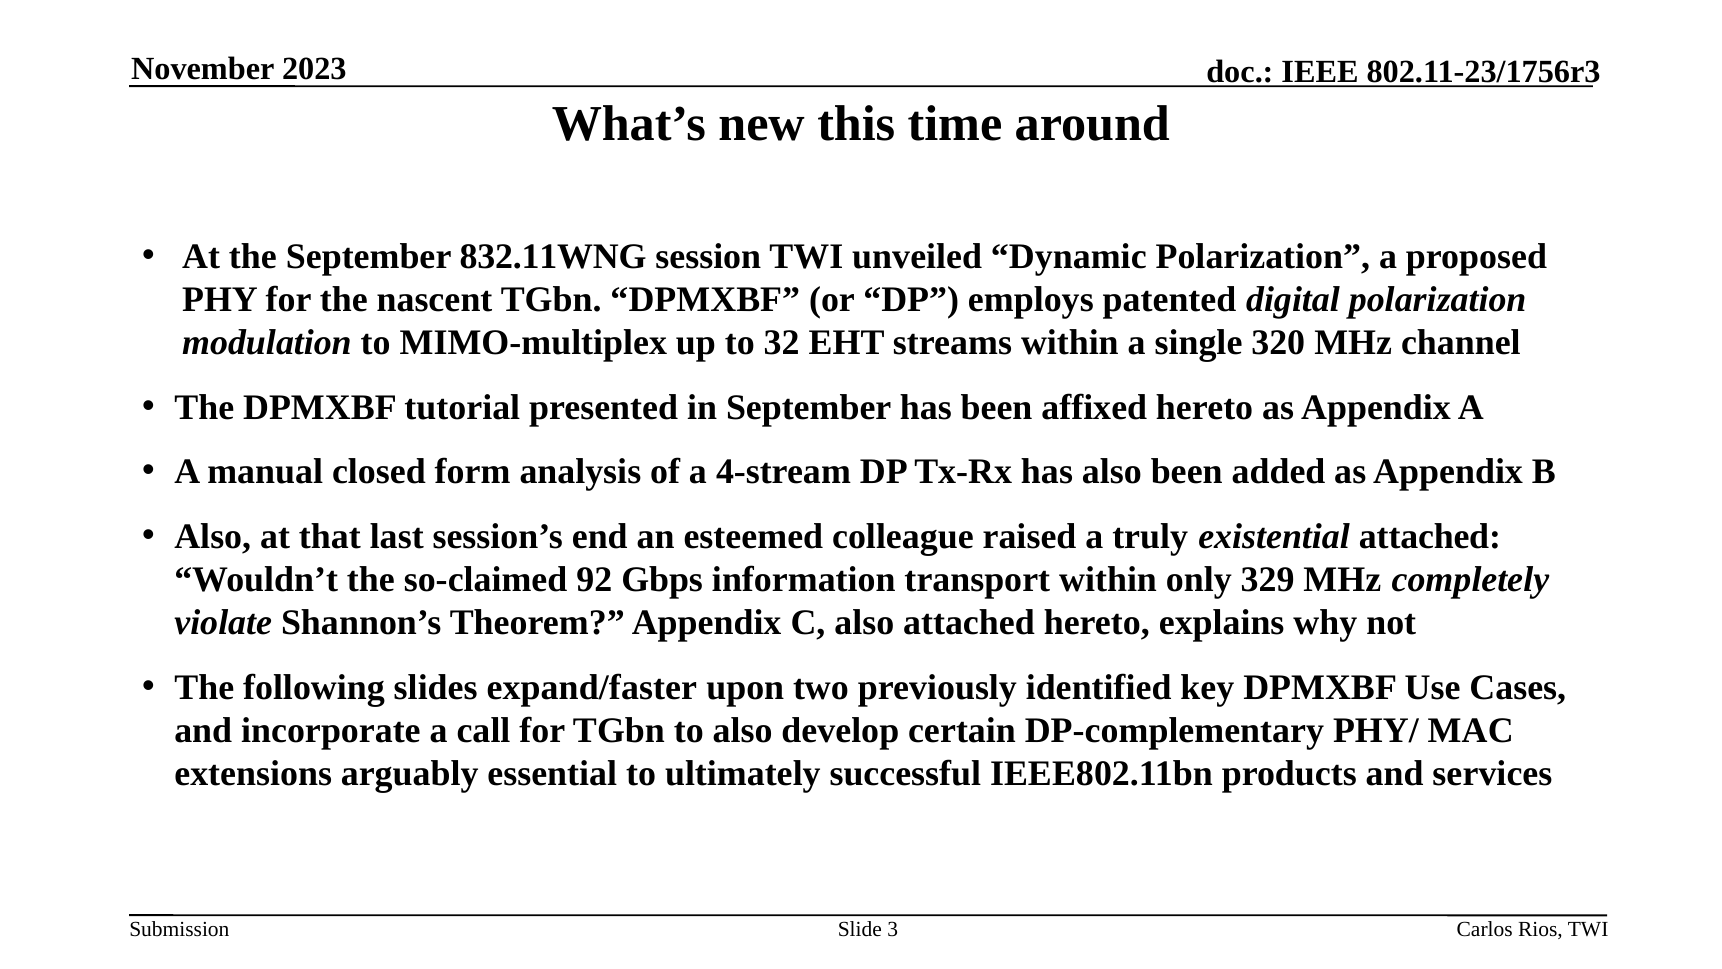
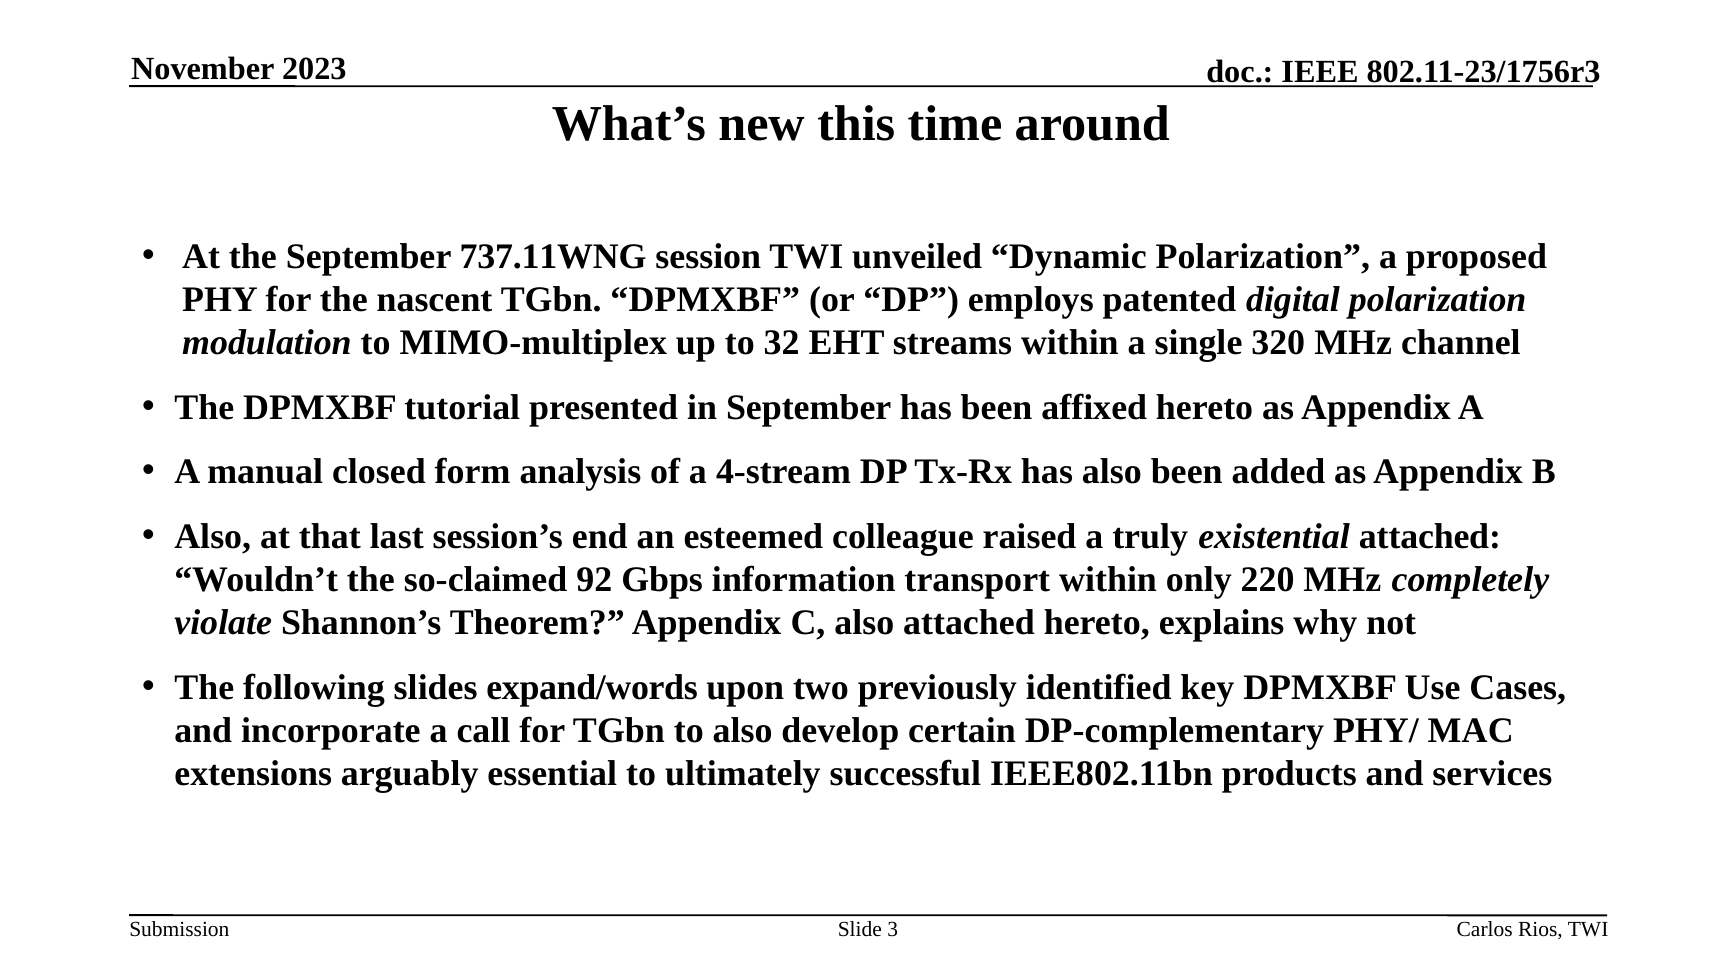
832.11WNG: 832.11WNG -> 737.11WNG (553, 257)
329: 329 -> 220 (1268, 579)
expand/faster: expand/faster -> expand/words (592, 687)
